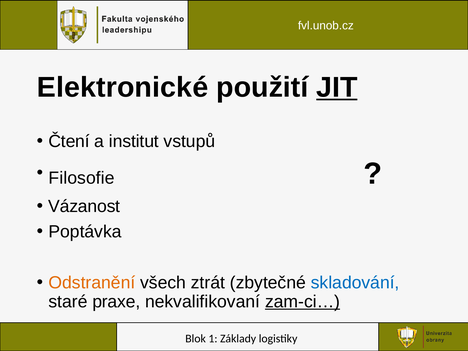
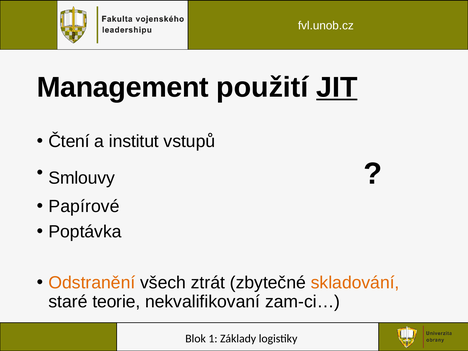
Elektronické: Elektronické -> Management (123, 87)
Filosofie: Filosofie -> Smlouvy (82, 178)
Vázanost: Vázanost -> Papírové (84, 206)
skladování colour: blue -> orange (355, 283)
praxe: praxe -> teorie (116, 302)
zam-ci… underline: present -> none (303, 302)
